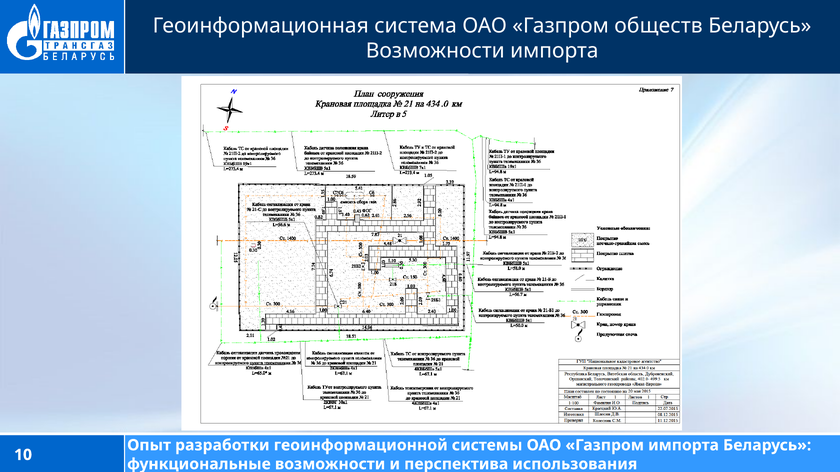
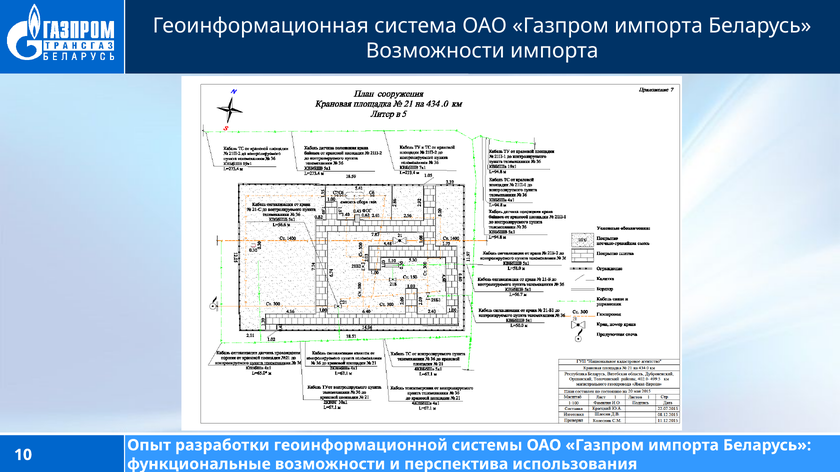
система ОАО Газпром обществ: обществ -> импорта (659, 26)
